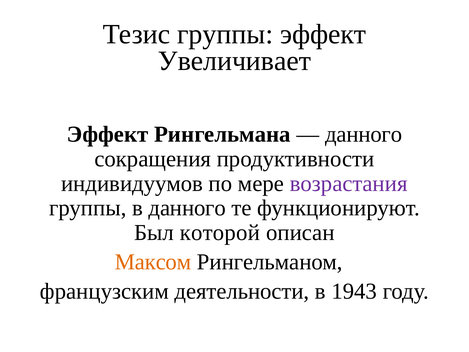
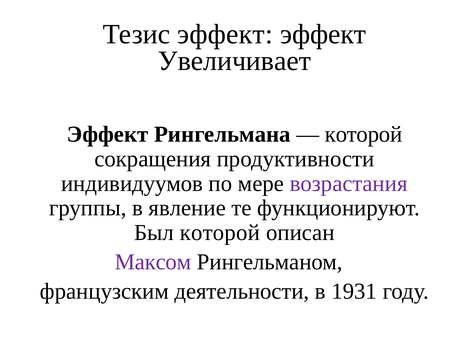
Тезис группы: группы -> эффект (225, 34)
данного: данного -> которой (364, 134)
в данного: данного -> явление (187, 208)
Максом colour: orange -> purple (153, 262)
1943: 1943 -> 1931 (354, 291)
